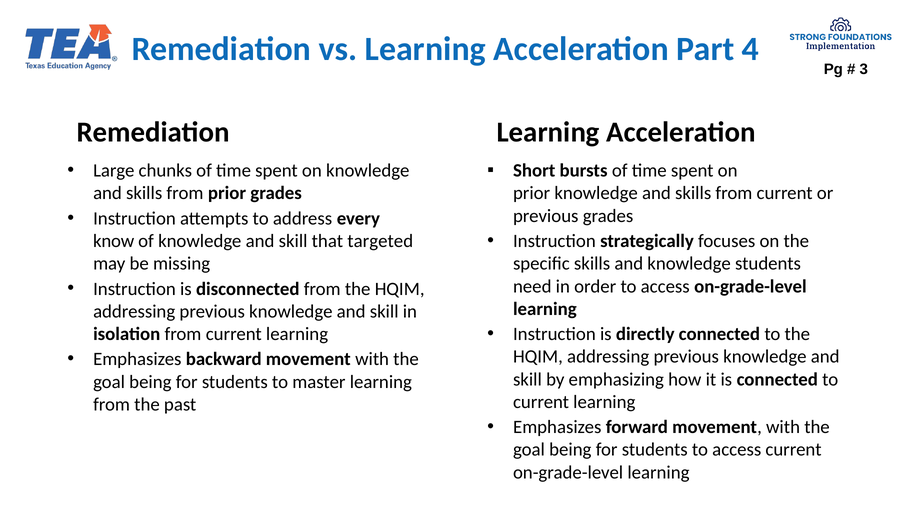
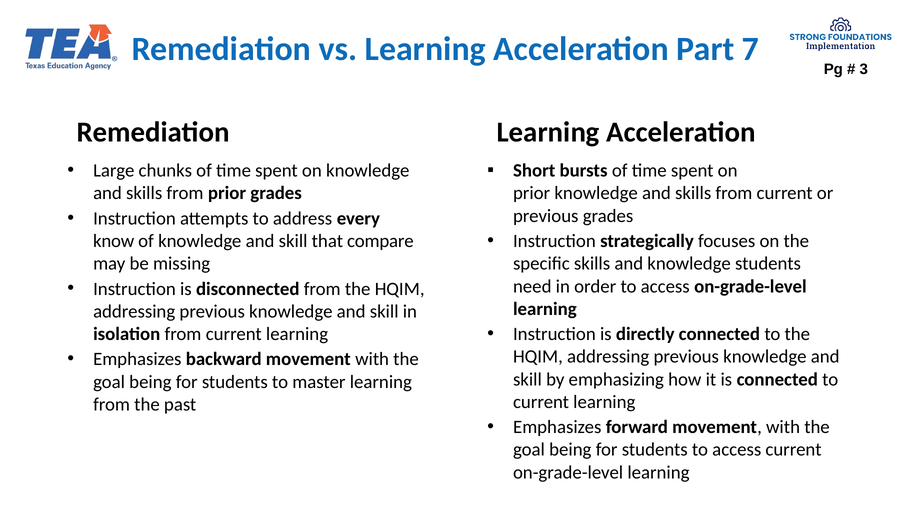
4: 4 -> 7 (751, 49)
targeted: targeted -> compare (380, 241)
